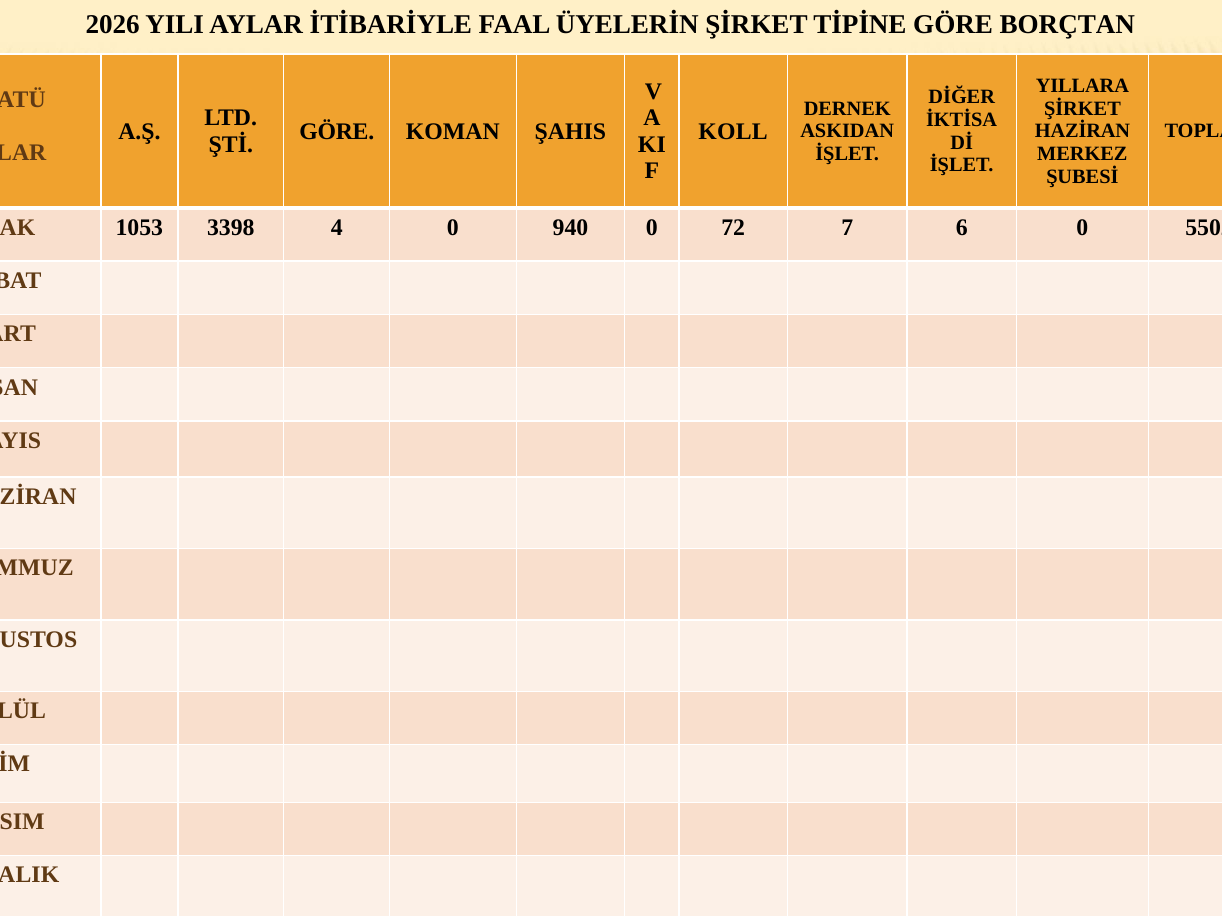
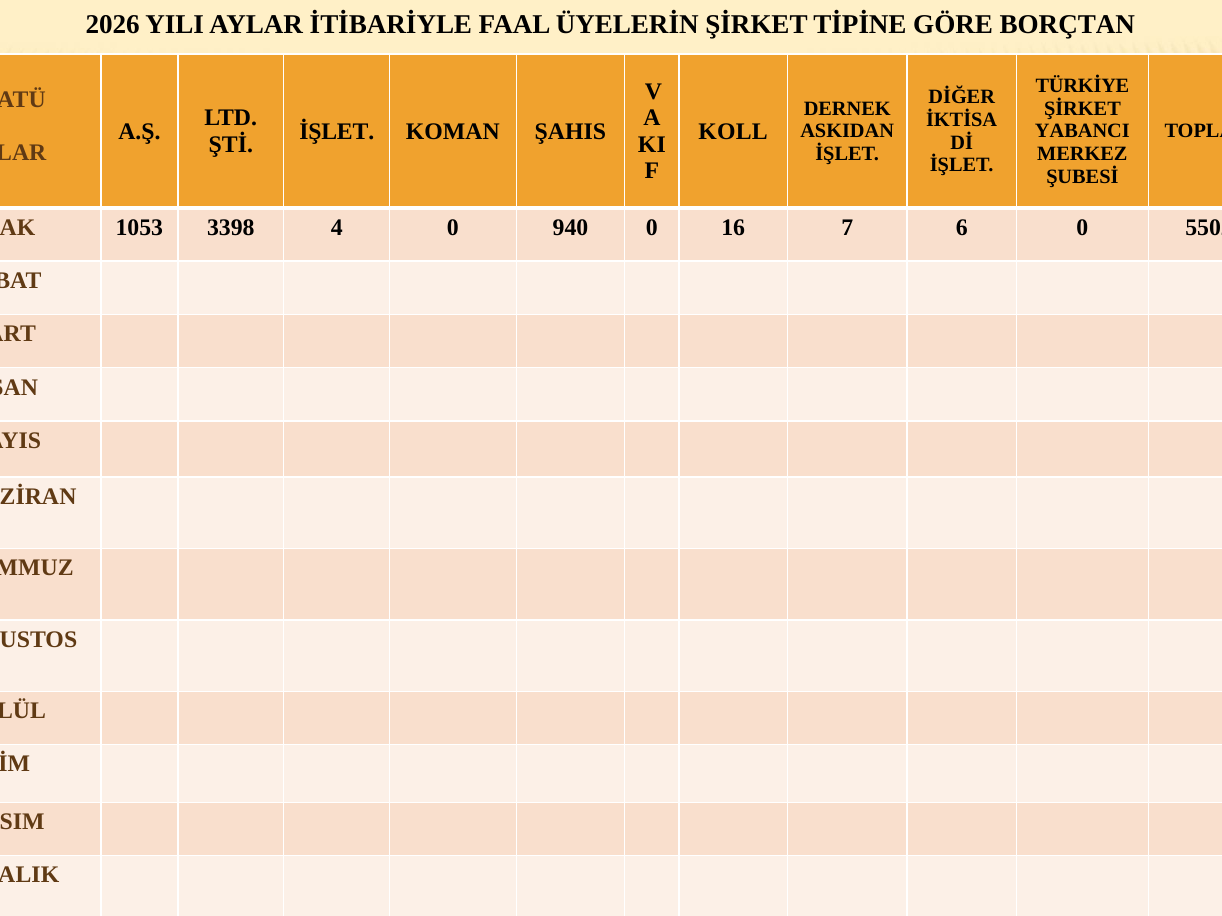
YILLARA: YILLARA -> TÜRKİYE (1082, 86)
GÖRE: GÖRE -> İŞLET (337, 131)
HAZİRAN: HAZİRAN -> YABANCI (1082, 131)
72: 72 -> 16 (733, 227)
